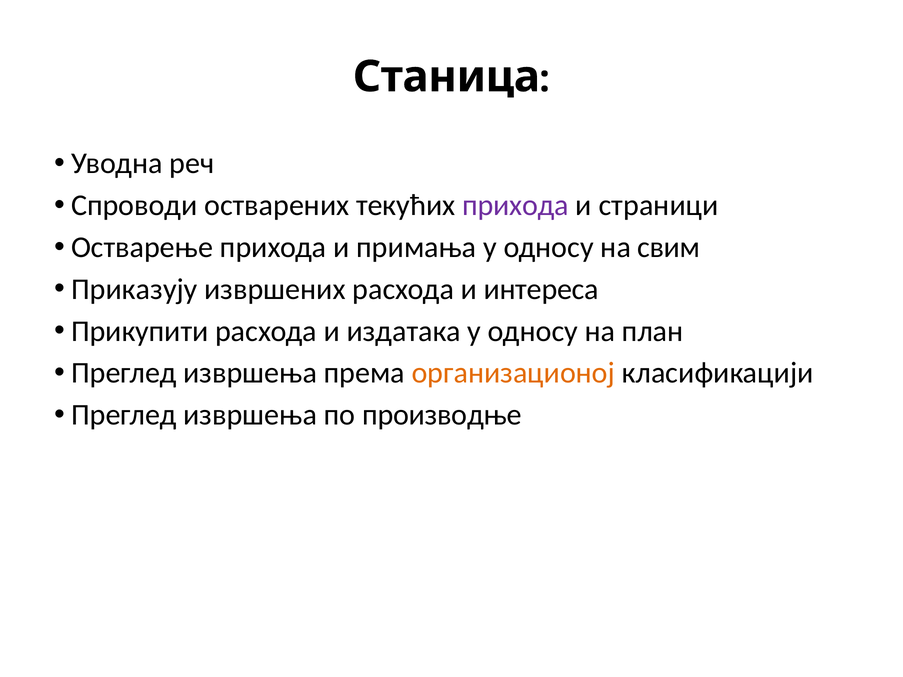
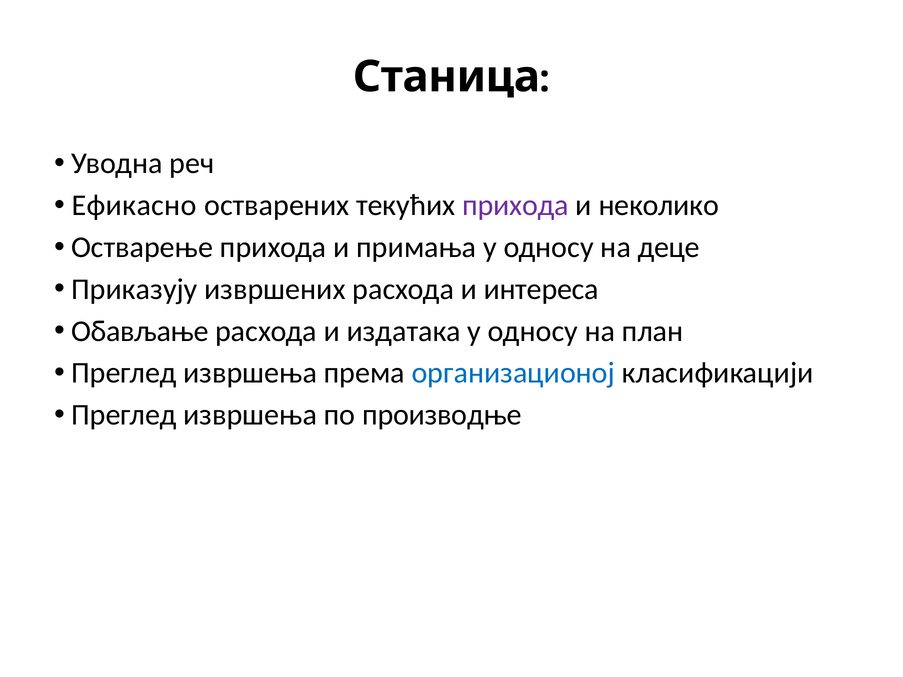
Спроводи: Спроводи -> Ефикасно (134, 206)
страници: страници -> неколико (659, 206)
свим: свим -> деце (669, 247)
Прикупити: Прикупити -> Обављање (140, 331)
организационој colour: orange -> blue (513, 373)
